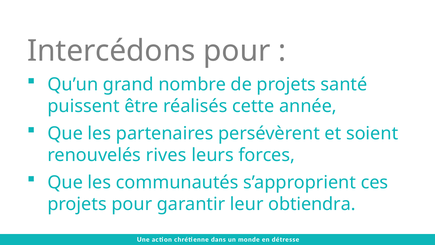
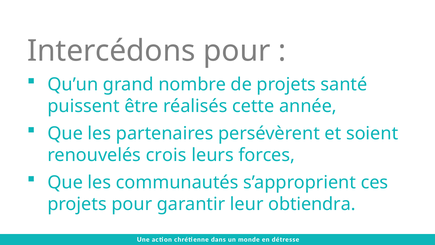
rives: rives -> crois (166, 155)
